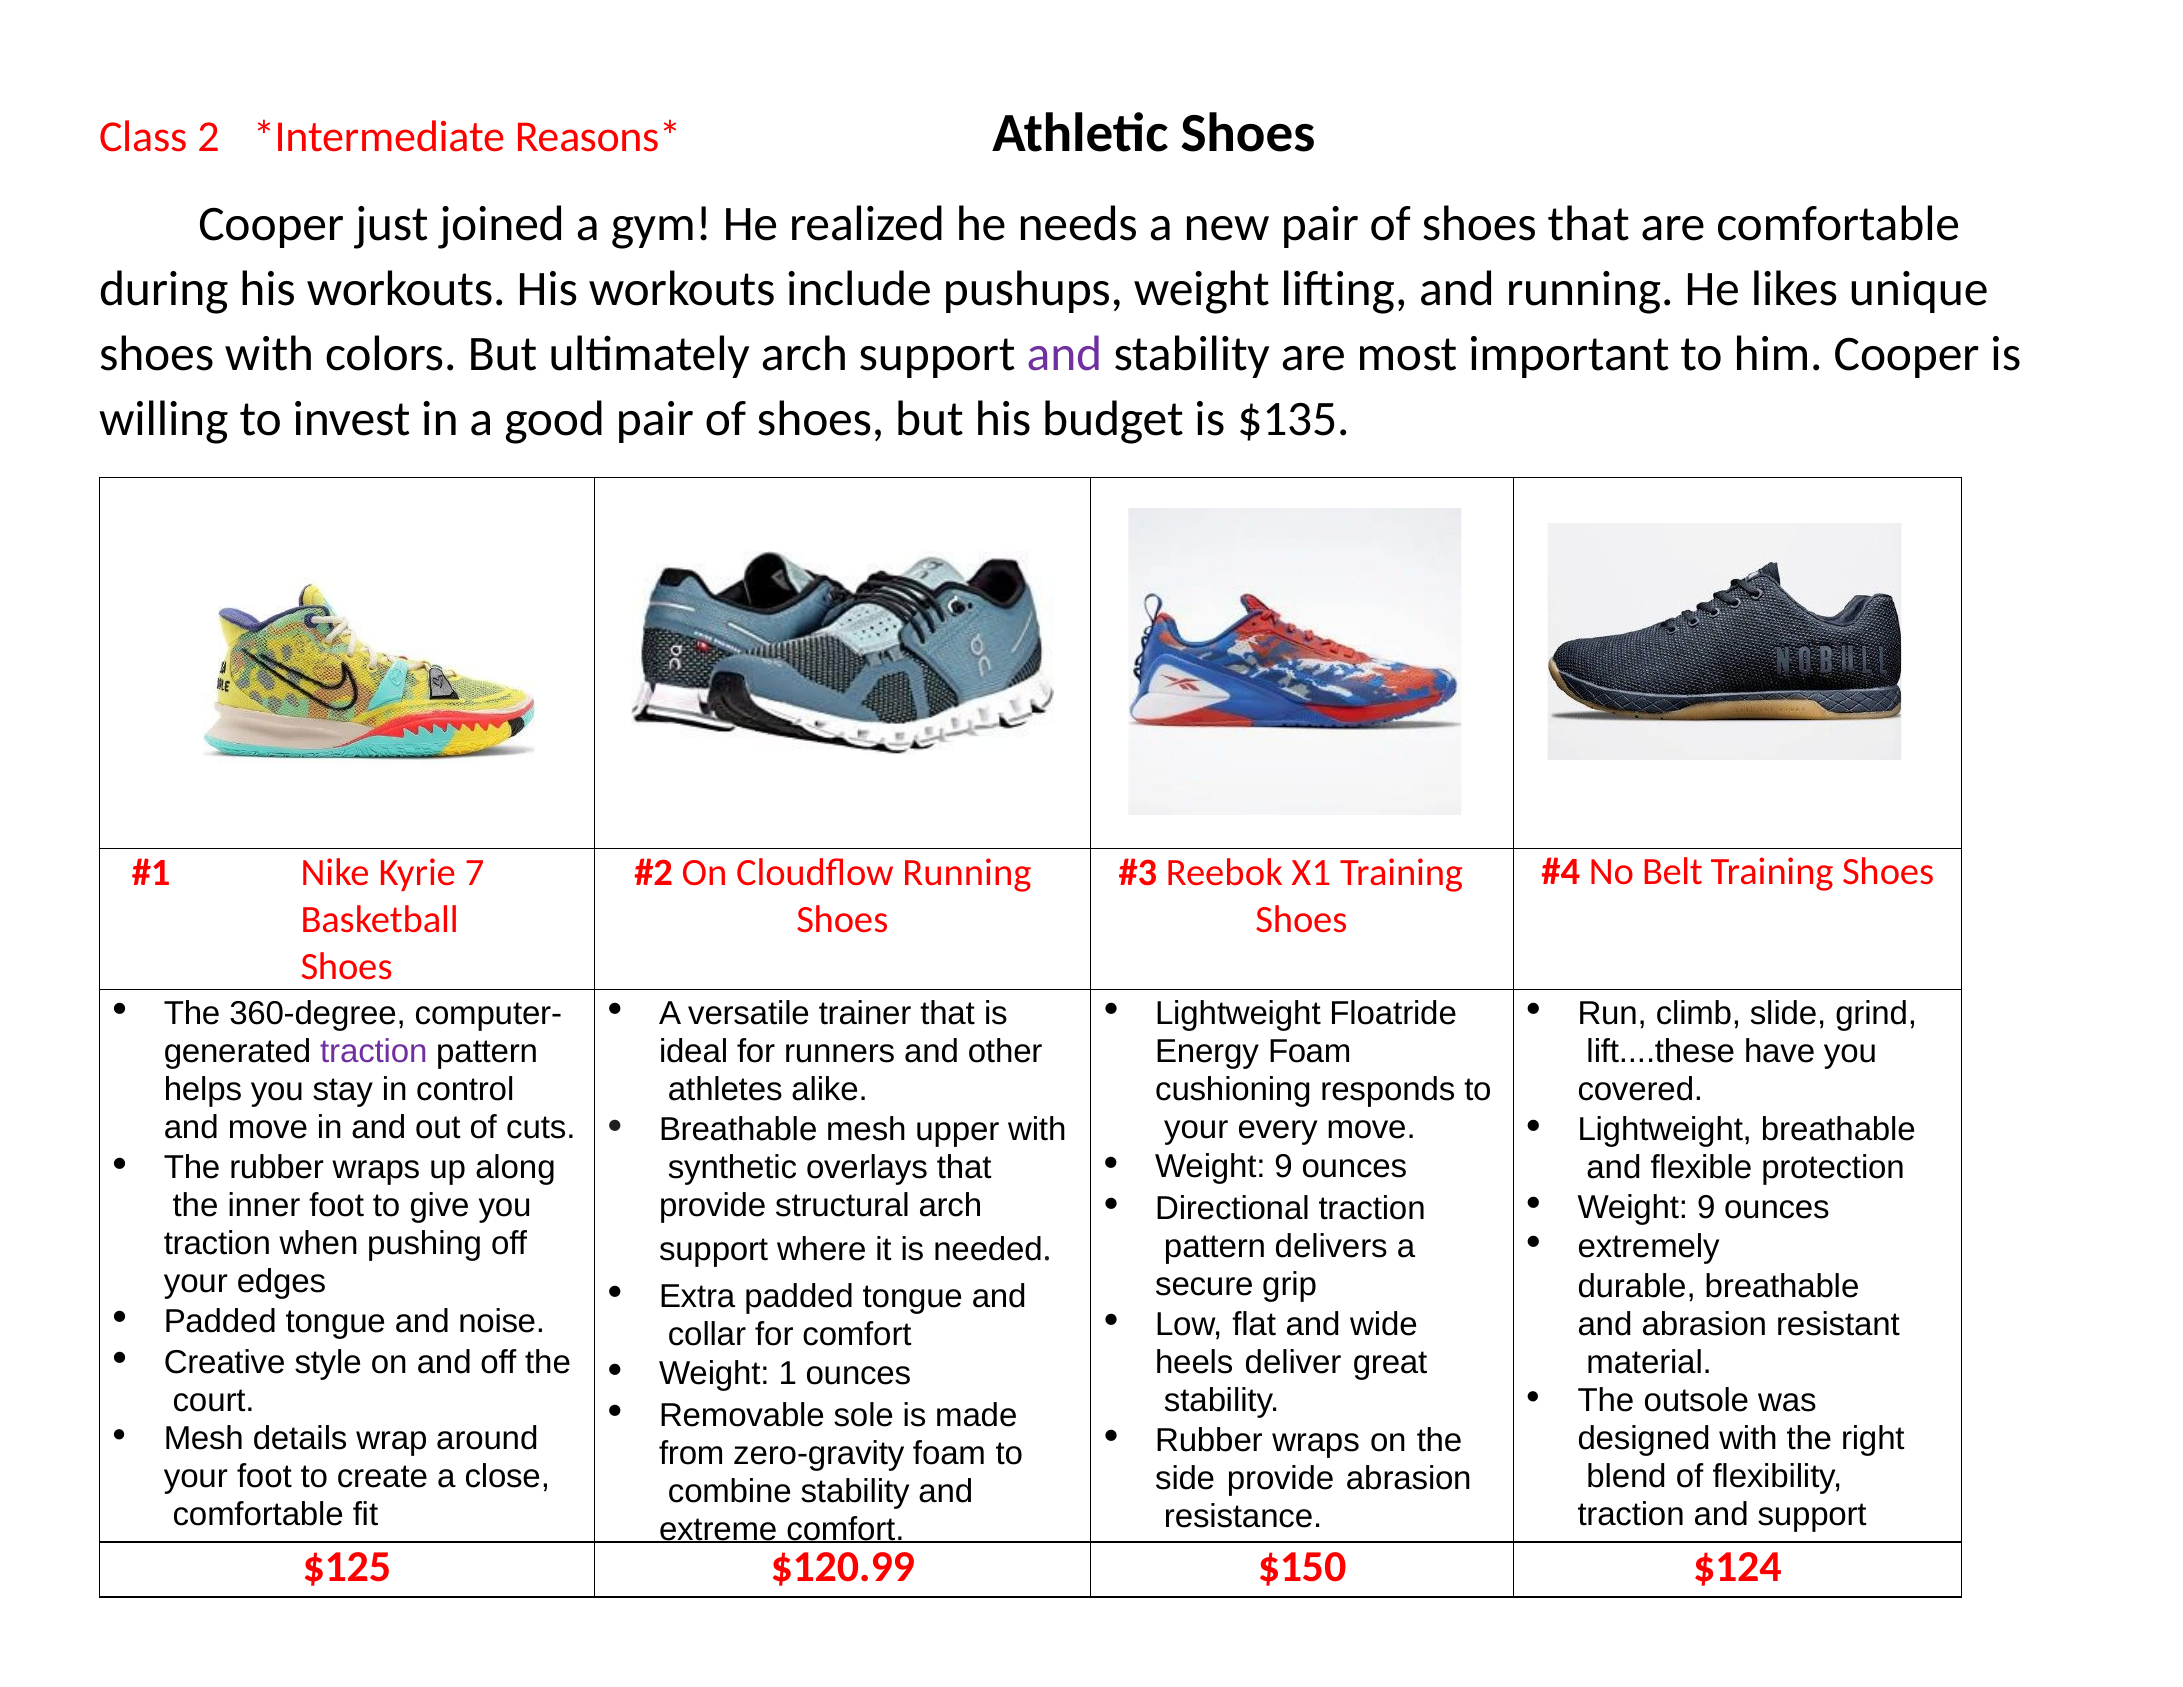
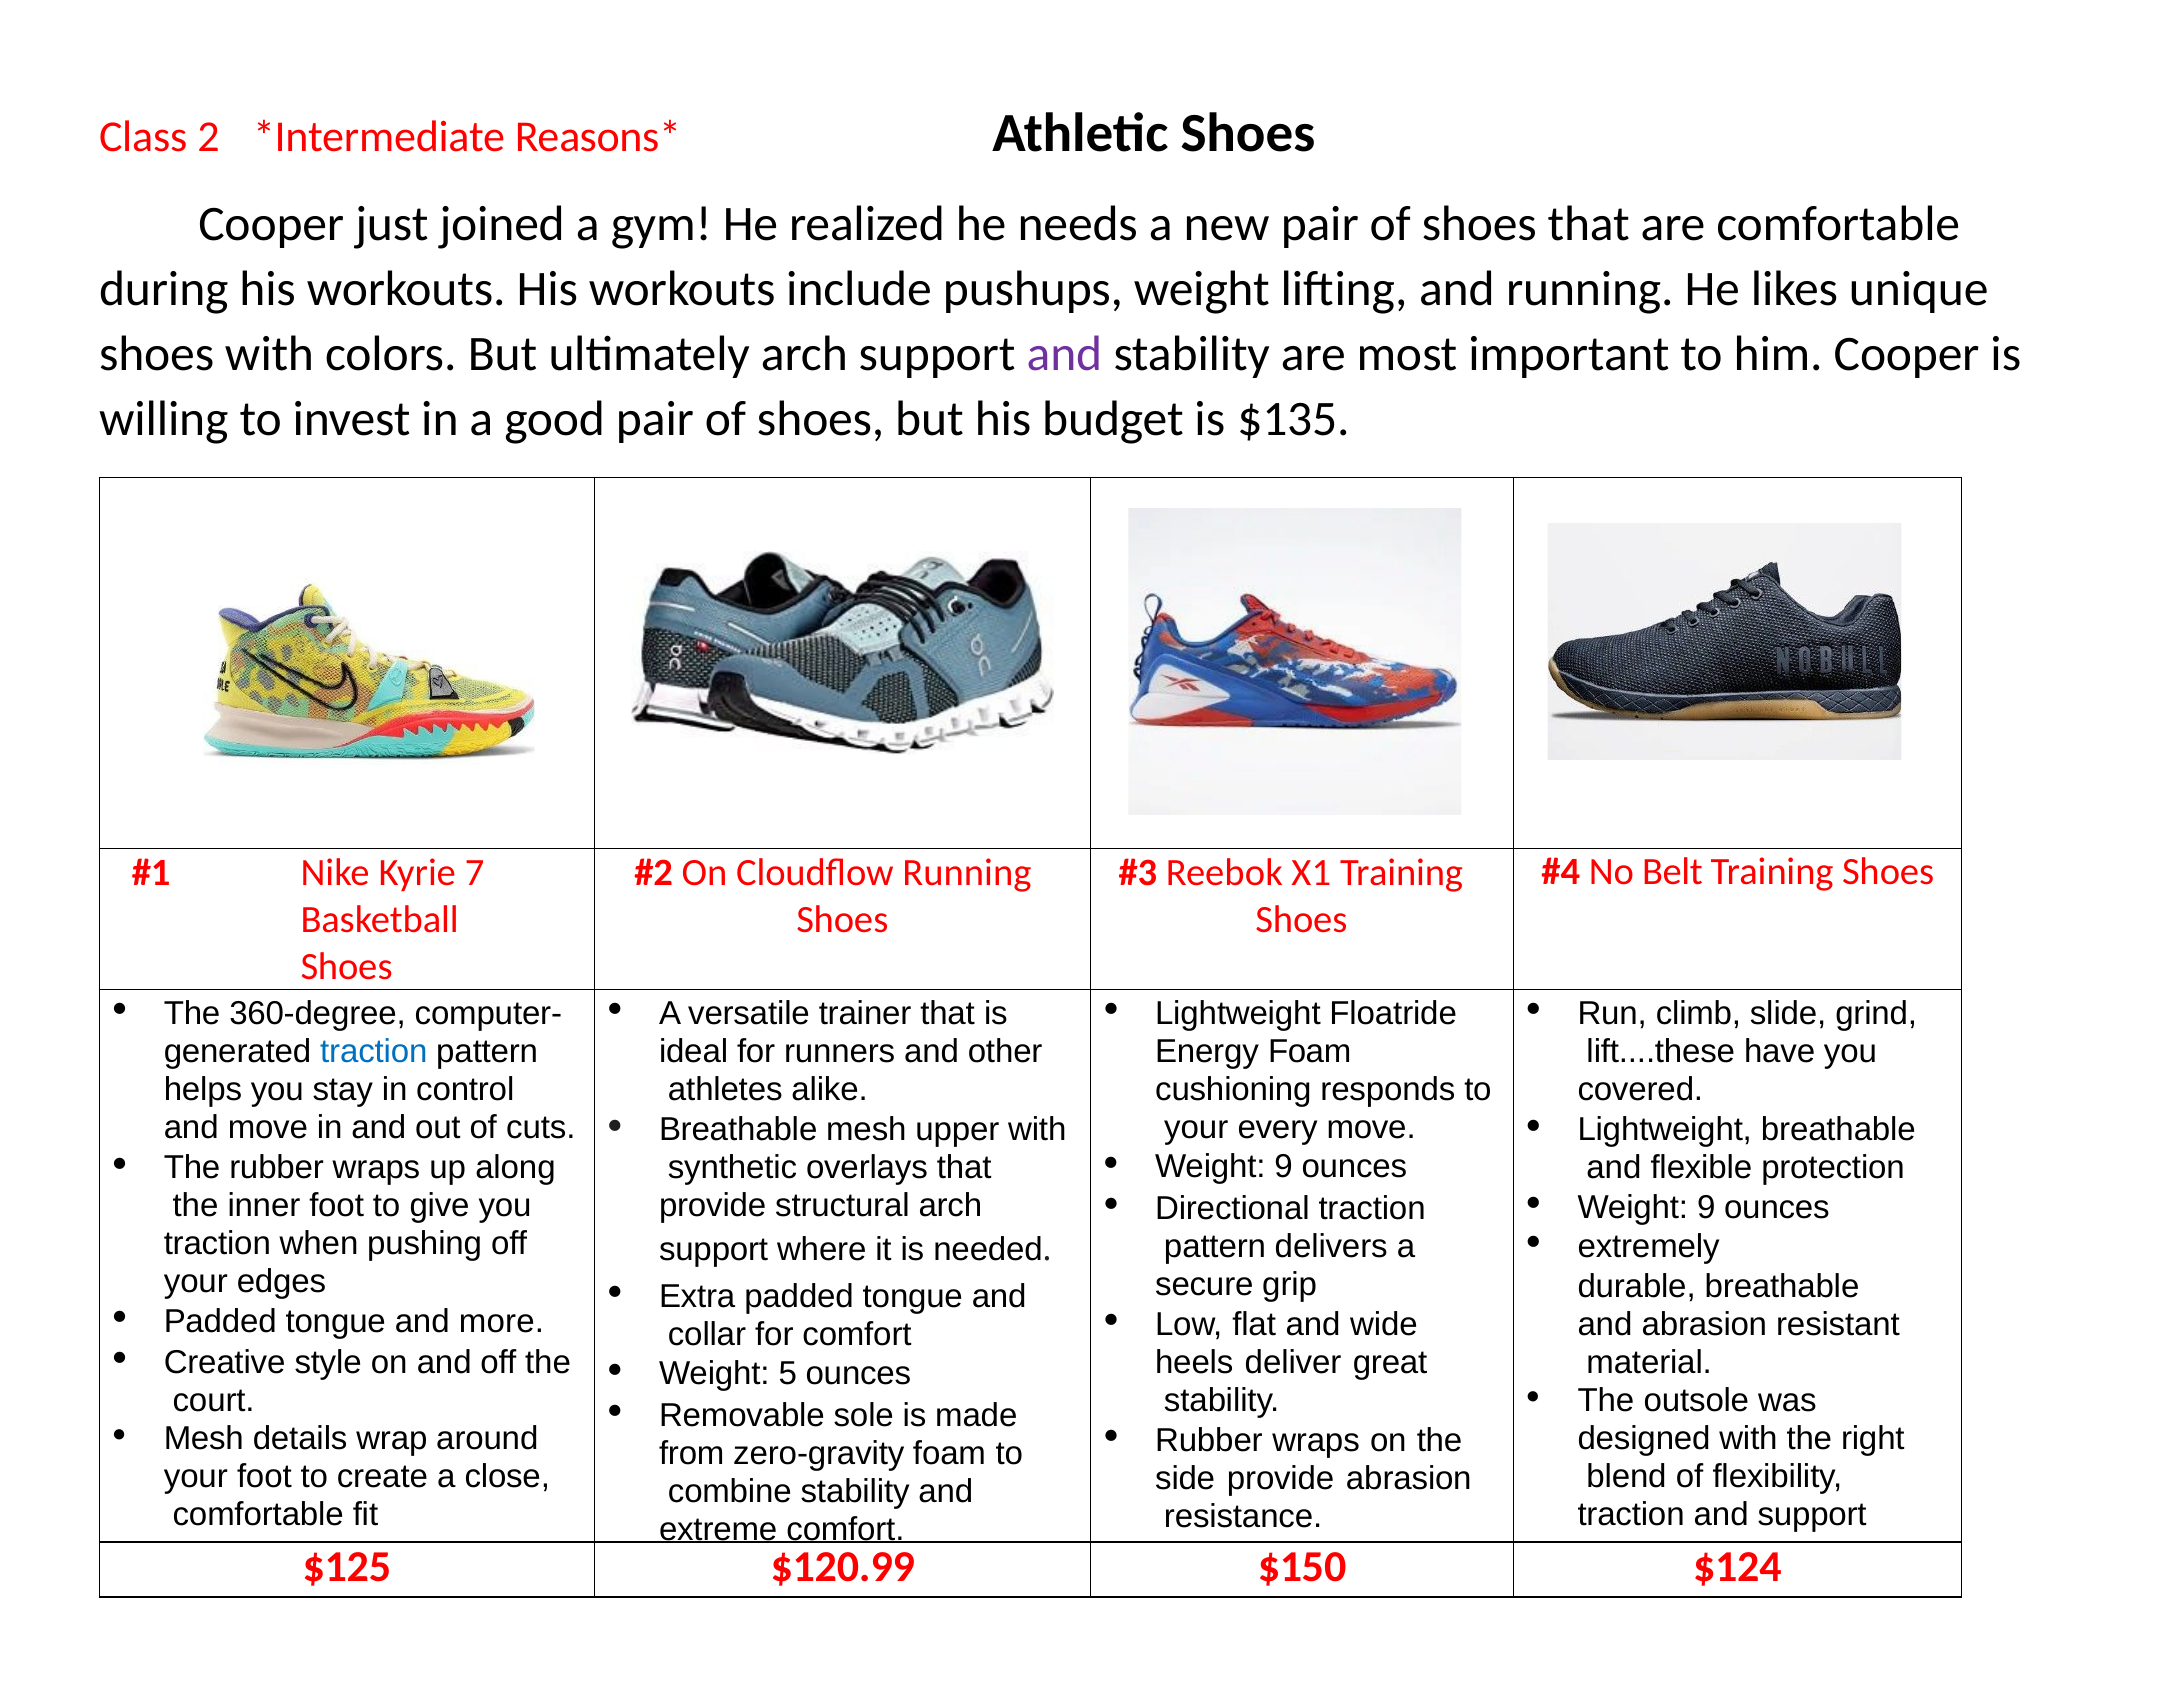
traction colour: purple -> blue (374, 1051)
noise: noise -> more (501, 1321)
1: 1 -> 5 (788, 1374)
